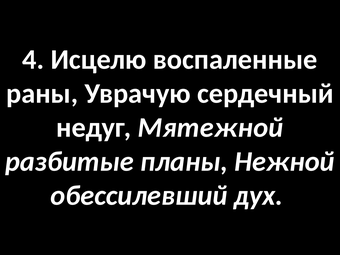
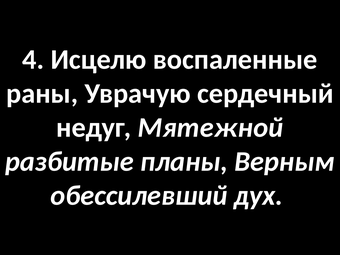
Нежной: Нежной -> Верным (284, 162)
